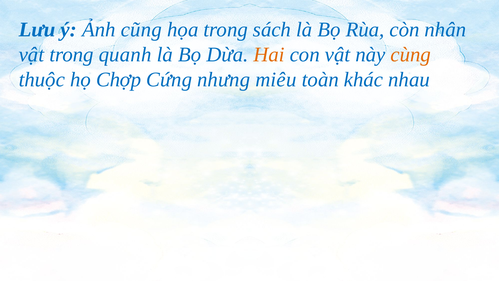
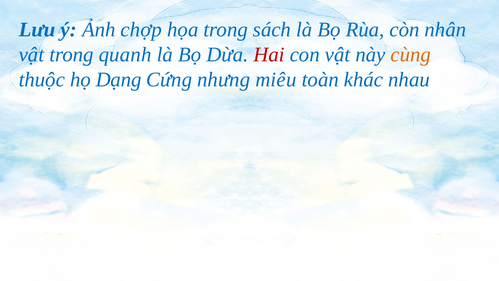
cũng: cũng -> chợp (141, 30)
Hai colour: orange -> red (269, 55)
Chợp: Chợp -> Dạng (119, 80)
